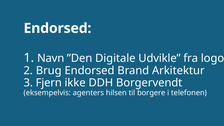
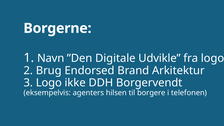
Endorsed: Endorsed -> Borgerne (57, 28)
3 Fjern: Fjern -> Logo (49, 83)
